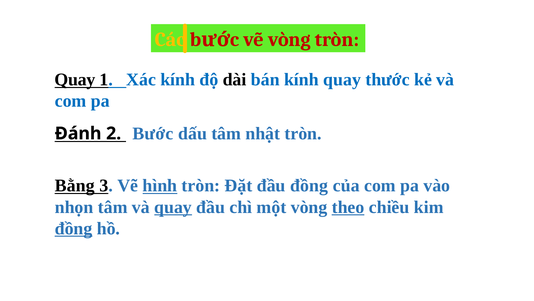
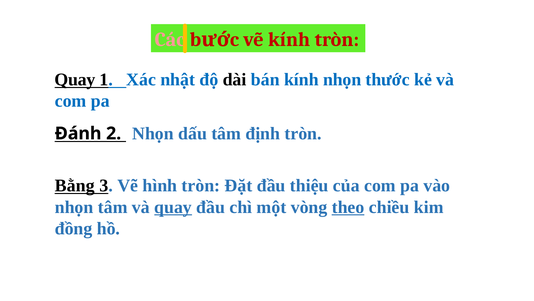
Các colour: yellow -> pink (170, 39)
vẽ vòng: vòng -> kính (289, 39)
Xác kính: kính -> nhật (178, 79)
kính quay: quay -> nhọn (342, 79)
Bước: Bước -> Nhọn (153, 133)
nhật: nhật -> định (263, 133)
hình underline: present -> none (160, 185)
đầu đồng: đồng -> thiệu (309, 185)
đồng underline: present -> none (74, 228)
